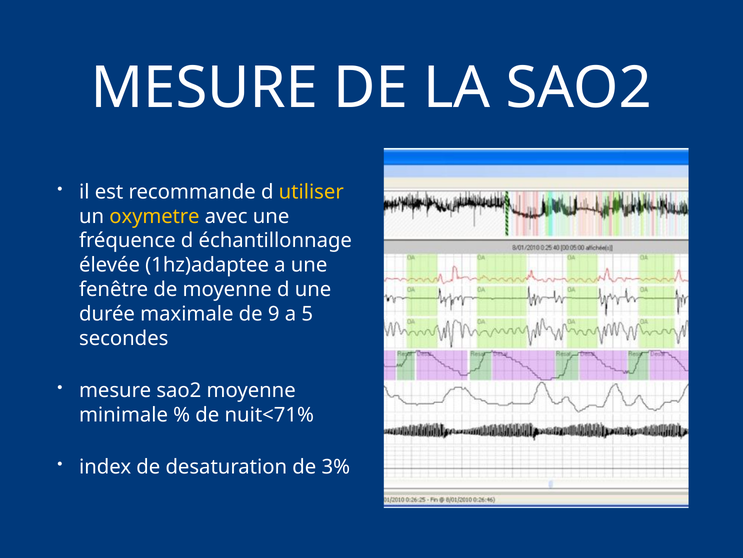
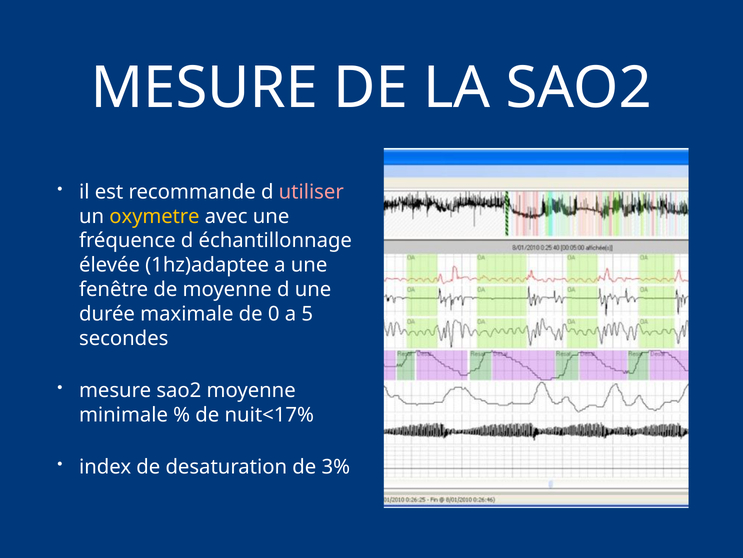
utiliser colour: yellow -> pink (311, 192)
9: 9 -> 0 (274, 314)
nuit<71%: nuit<71% -> nuit<17% (269, 414)
